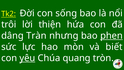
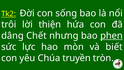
Tràn: Tràn -> Chết (36, 36)
yêu underline: present -> none (27, 58)
quang: quang -> truyền (77, 58)
